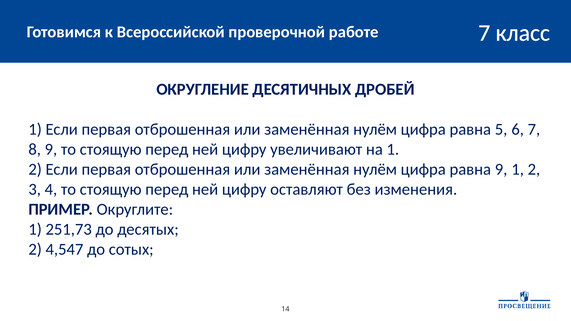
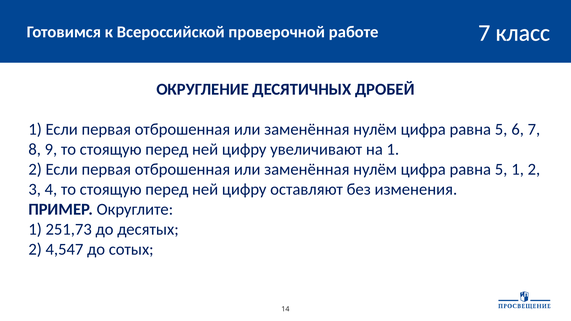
9: 9 -> 5 (501, 170)
